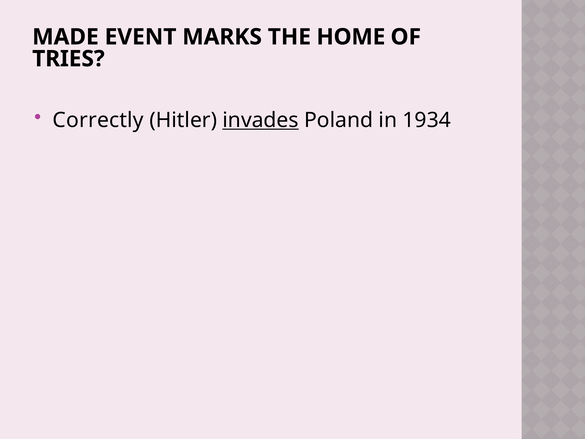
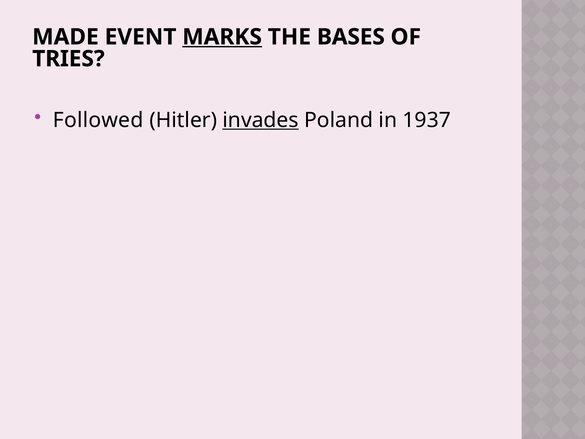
MARKS underline: none -> present (222, 37)
HOME: HOME -> BASES (351, 37)
Correctly: Correctly -> Followed (98, 120)
1934: 1934 -> 1937 (427, 120)
